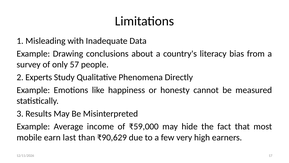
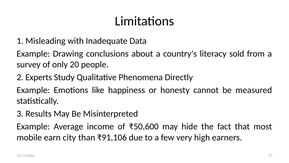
bias: bias -> sold (237, 54)
57: 57 -> 20 (74, 64)
₹59,000: ₹59,000 -> ₹50,600 (144, 126)
last: last -> city (69, 137)
₹90,629: ₹90,629 -> ₹91,106 (112, 137)
